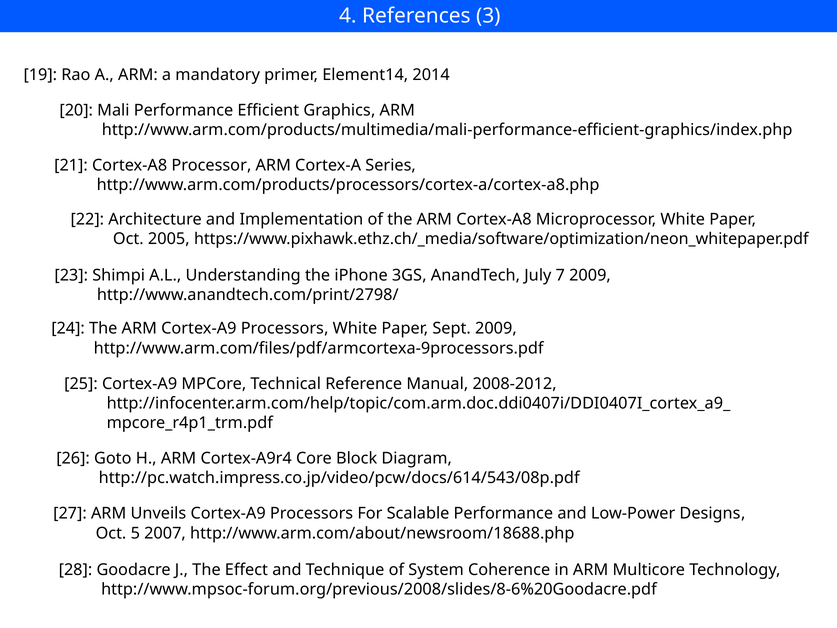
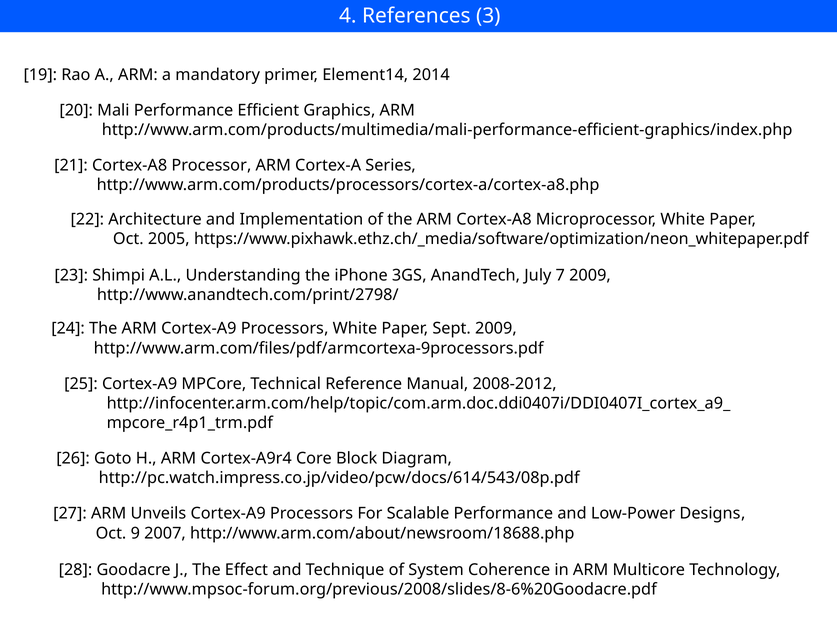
5: 5 -> 9 (135, 533)
